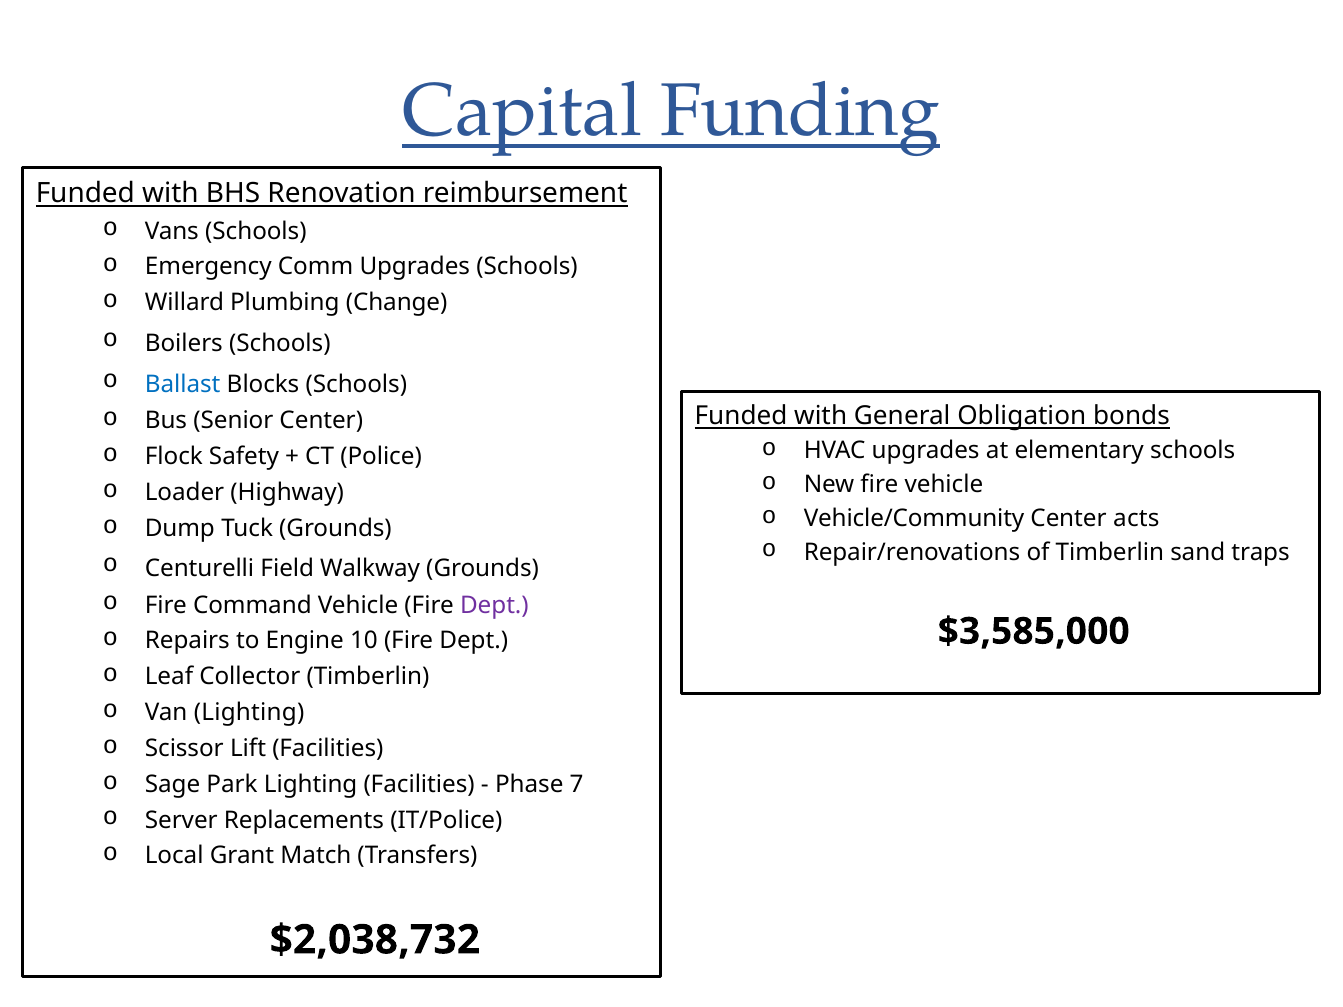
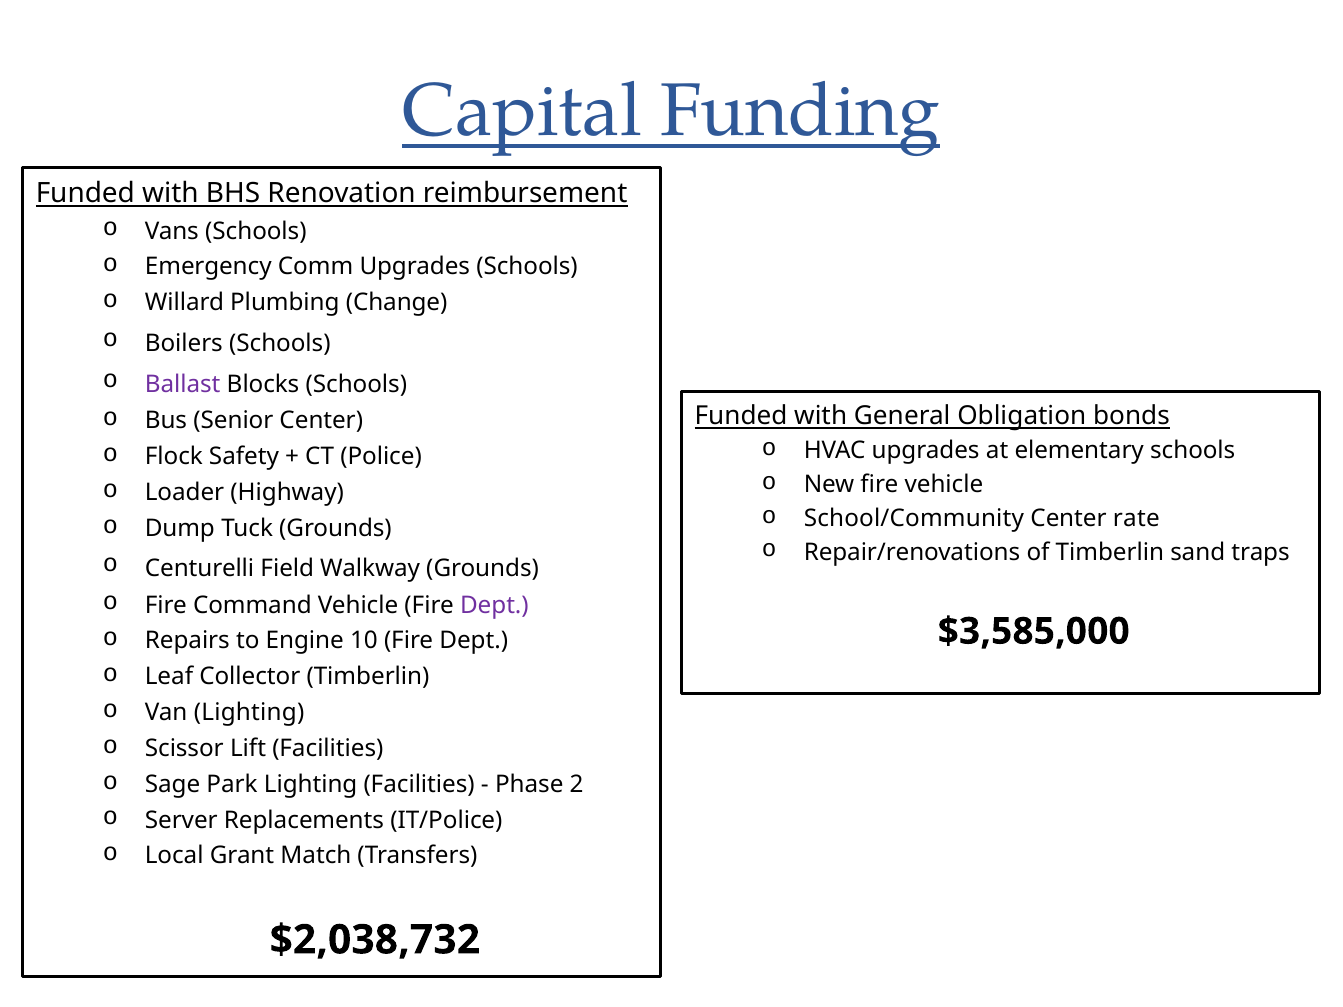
Ballast colour: blue -> purple (183, 384)
Vehicle/Community: Vehicle/Community -> School/Community (914, 519)
acts: acts -> rate (1136, 519)
7: 7 -> 2 (577, 784)
